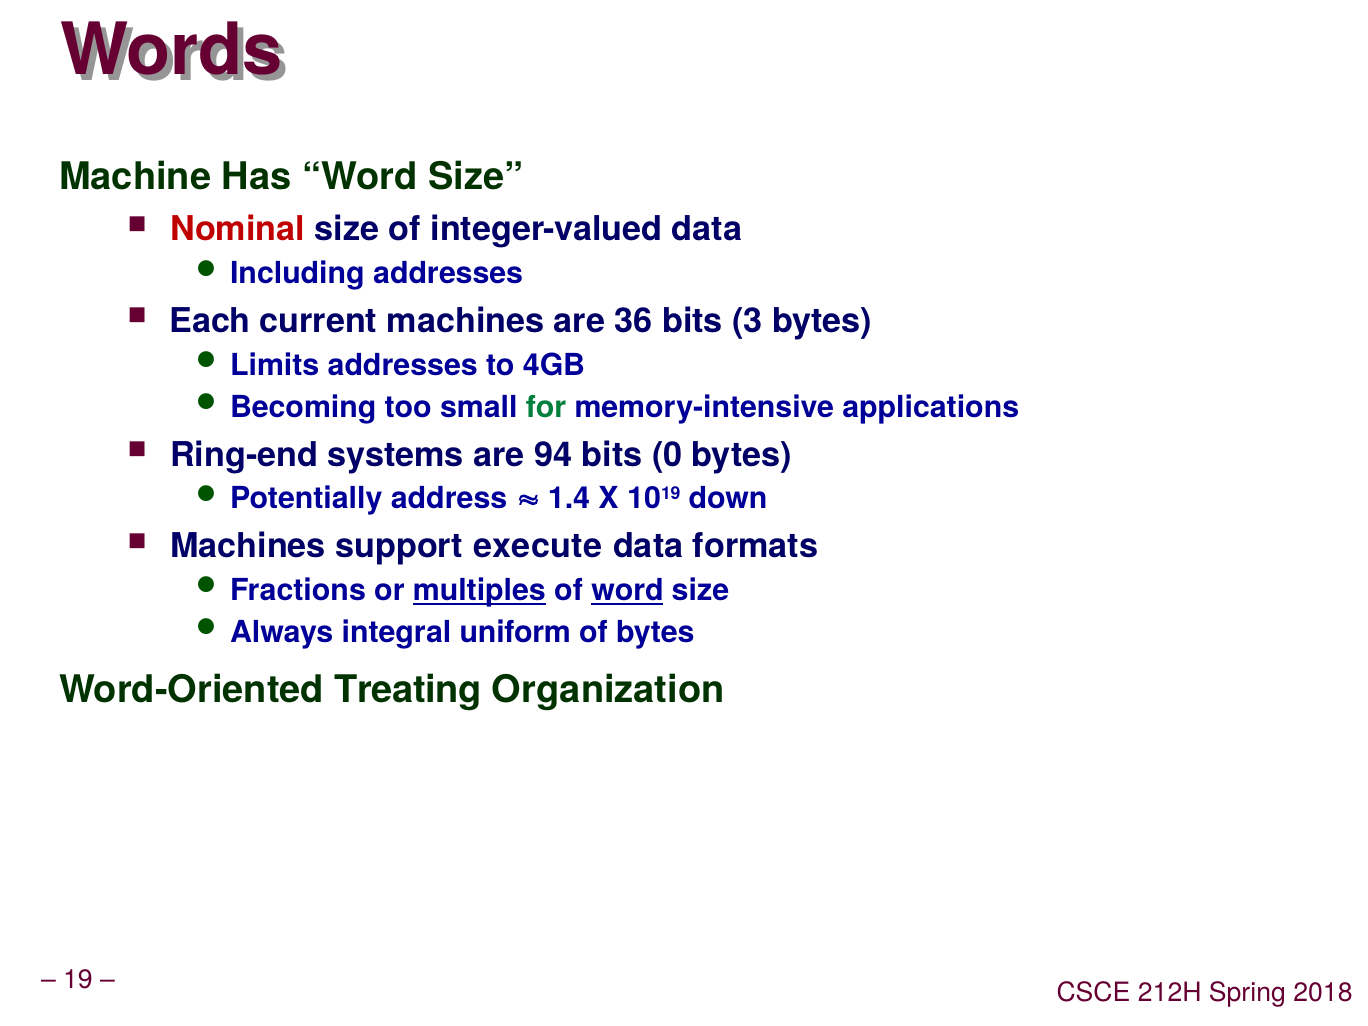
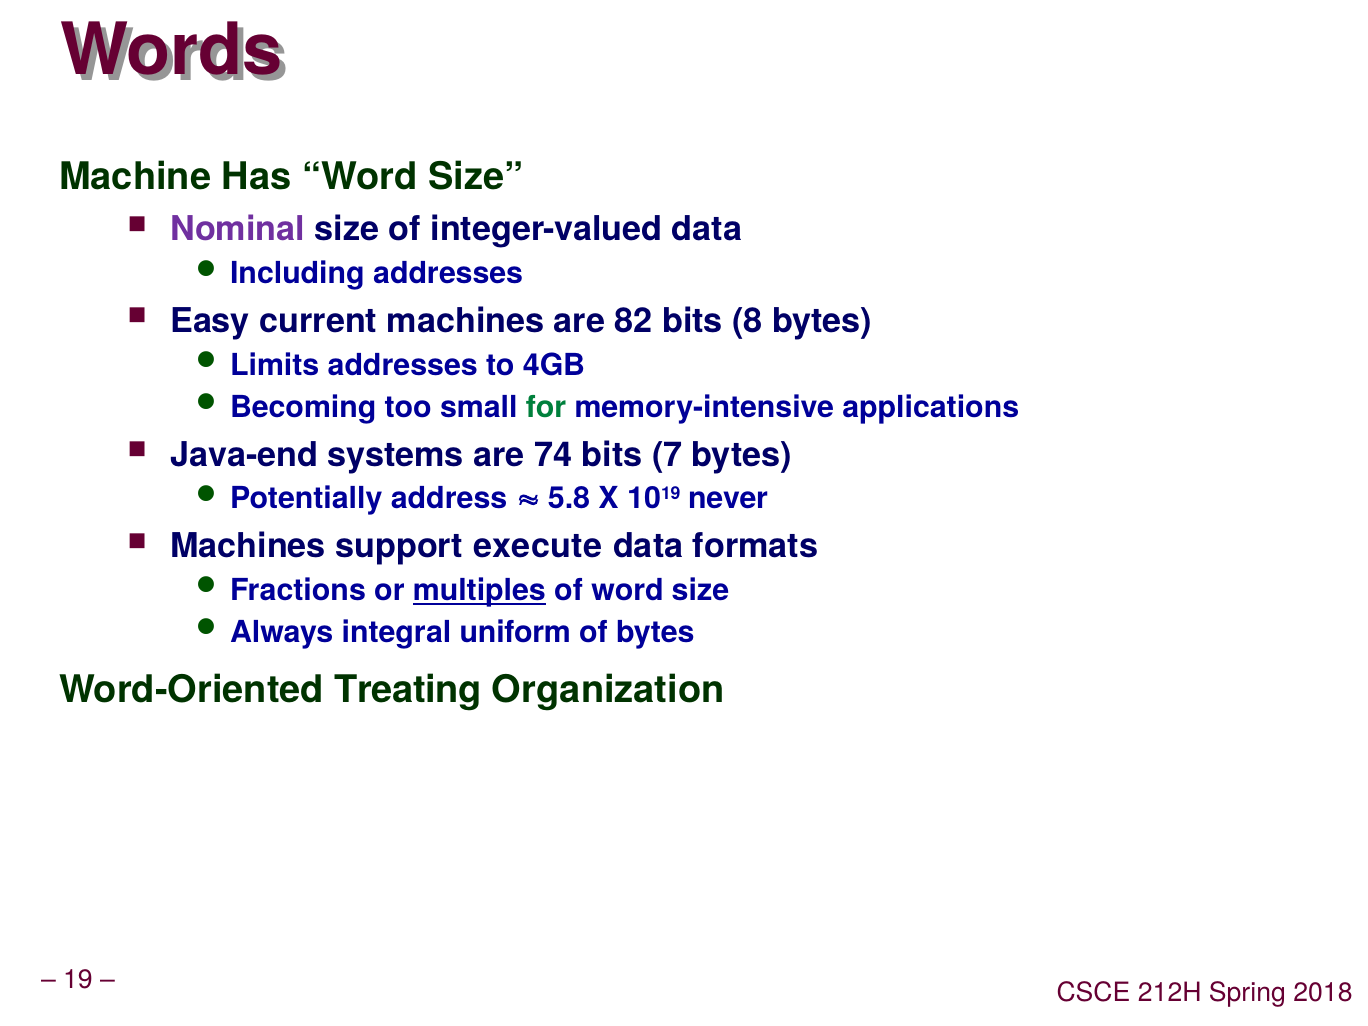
Nominal colour: red -> purple (238, 230)
Each: Each -> Easy (210, 321)
36: 36 -> 82 (634, 321)
3: 3 -> 8 (748, 321)
Ring-end: Ring-end -> Java-end (244, 455)
94: 94 -> 74 (553, 455)
0: 0 -> 7 (667, 455)
1.4: 1.4 -> 5.8 (569, 499)
down: down -> never (728, 499)
word underline: present -> none (627, 591)
